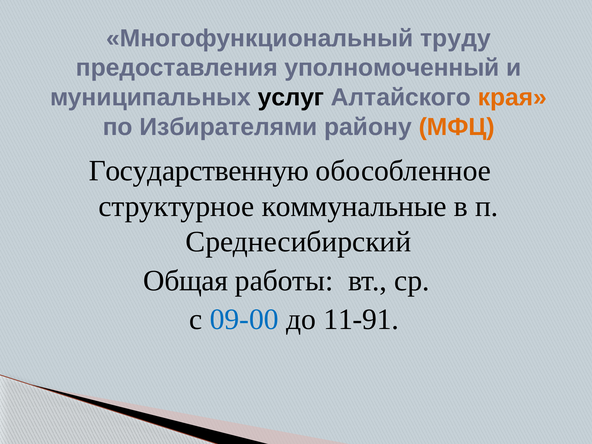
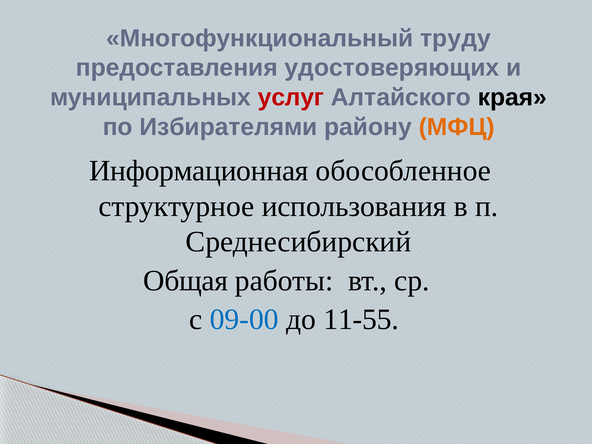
уполномоченный: уполномоченный -> удостоверяющих (392, 68)
услуг colour: black -> red (291, 97)
края colour: orange -> black (512, 97)
Государственную: Государственную -> Информационная (199, 171)
коммунальные: коммунальные -> использования (354, 206)
11-91: 11-91 -> 11-55 (361, 319)
